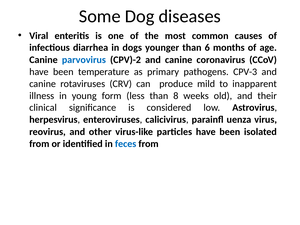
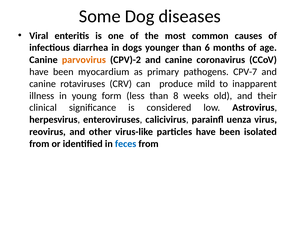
parvovirus colour: blue -> orange (84, 60)
temperature: temperature -> myocardium (104, 72)
CPV-3: CPV-3 -> CPV-7 (245, 72)
